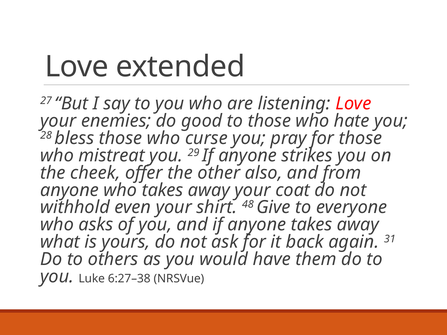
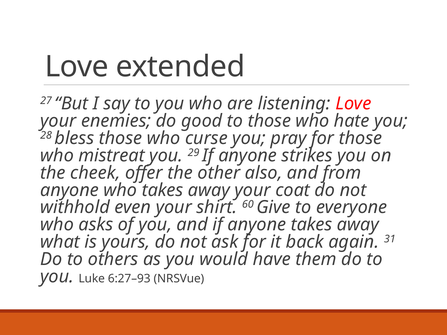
48: 48 -> 60 (248, 205)
6:27–38: 6:27–38 -> 6:27–93 (129, 279)
